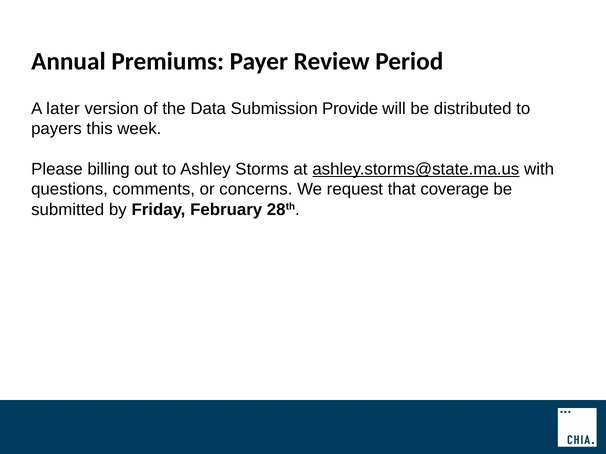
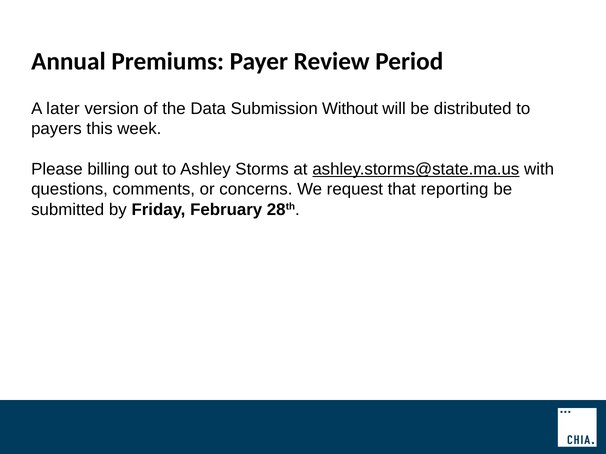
Provide: Provide -> Without (350, 109)
coverage: coverage -> reporting (455, 189)
